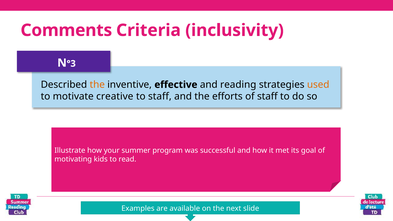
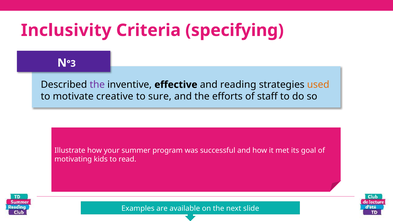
Comments: Comments -> Inclusivity (66, 30)
inclusivity: inclusivity -> specifying (235, 30)
the colour: orange -> purple (97, 85)
to staff: staff -> sure (160, 96)
